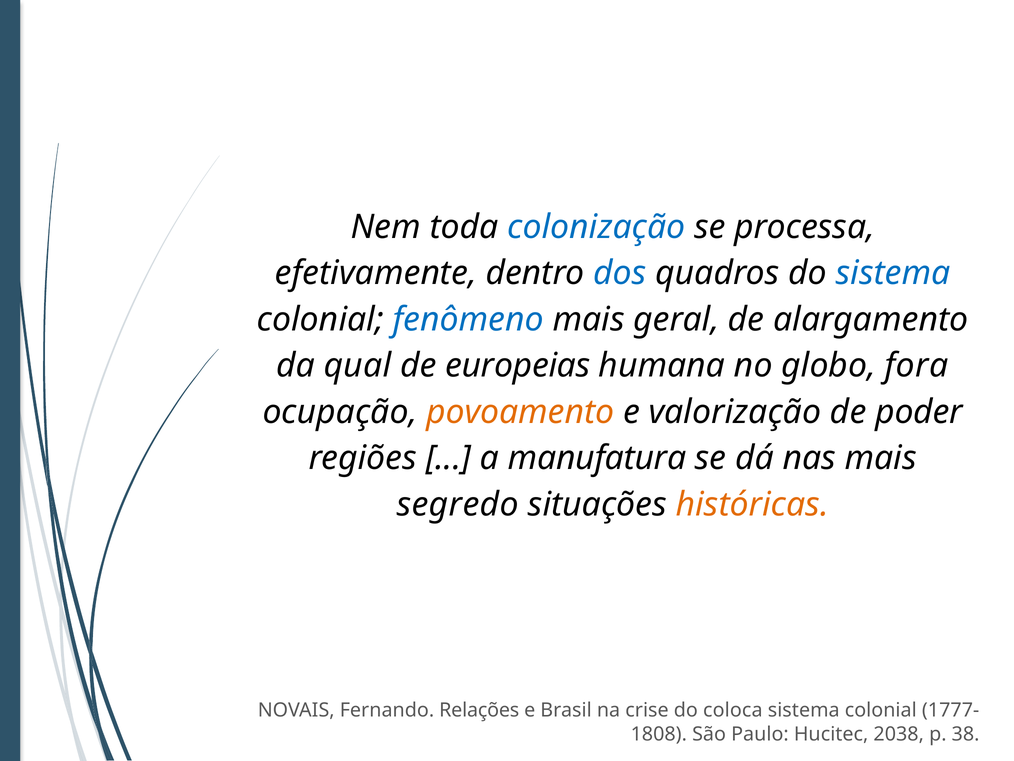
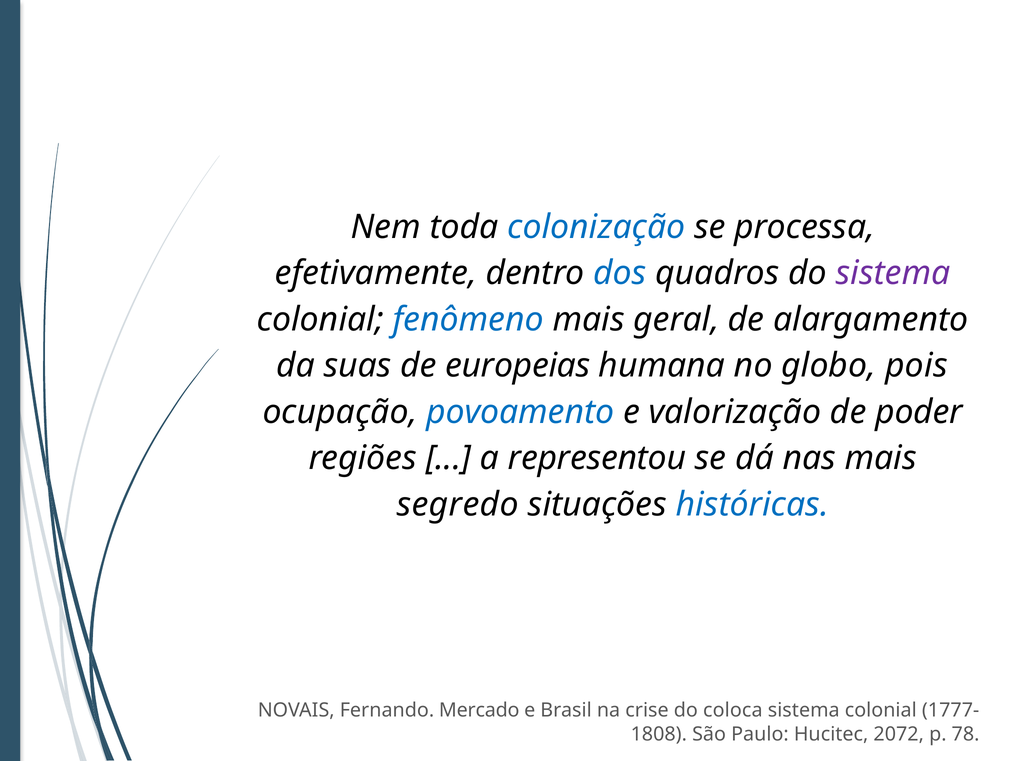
sistema colour: blue -> purple (893, 273)
qual: qual -> suas (358, 365)
fora: fora -> pois (917, 365)
povoamento colour: orange -> blue (520, 412)
manufatura: manufatura -> representou (597, 458)
históricas colour: orange -> blue (752, 504)
Relações: Relações -> Mercado (479, 710)
2038: 2038 -> 2072 (899, 734)
38: 38 -> 78 (966, 734)
